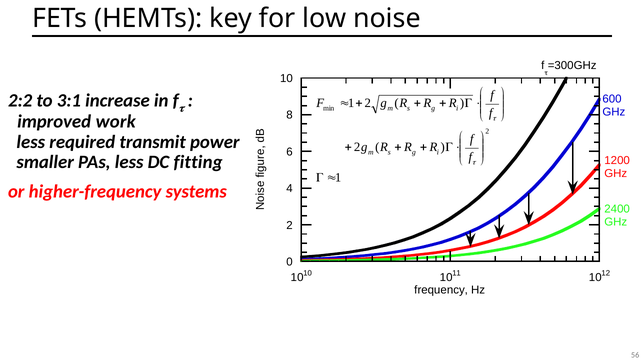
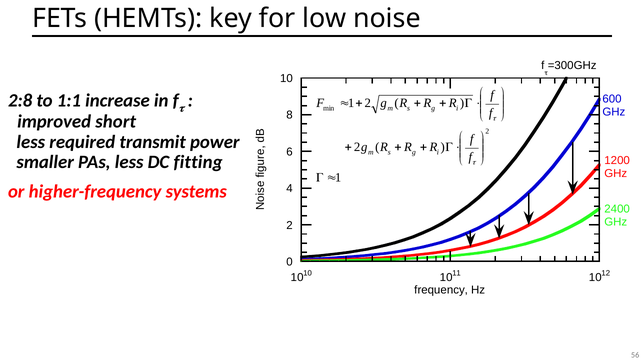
2:2: 2:2 -> 2:8 (20, 101)
3:1: 3:1 -> 1:1 (69, 101)
work: work -> short (116, 122)
